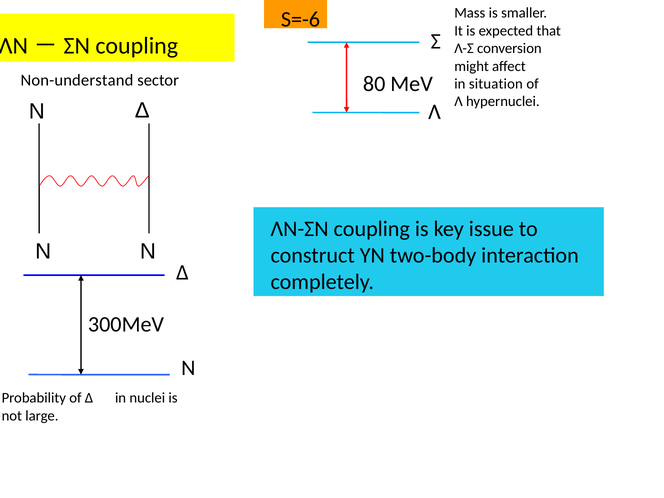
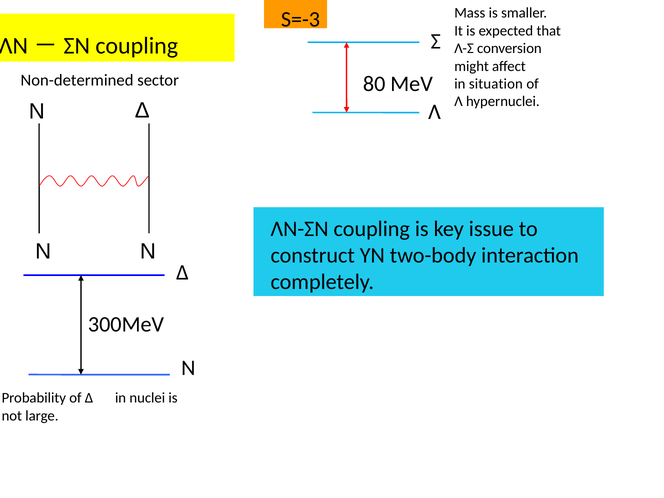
S=-6: S=-6 -> S=-3 (301, 19)
Non-understand: Non-understand -> Non-determined (77, 80)
